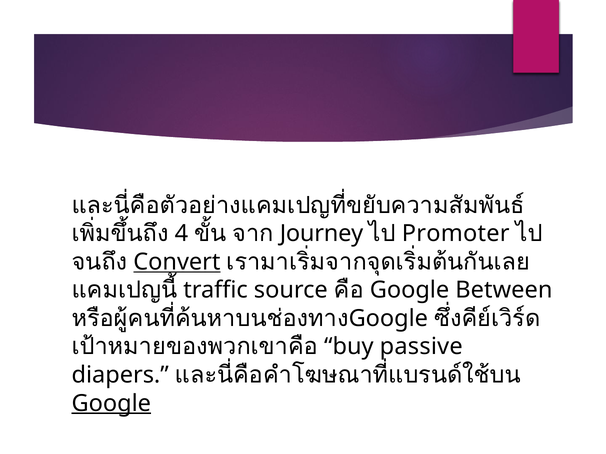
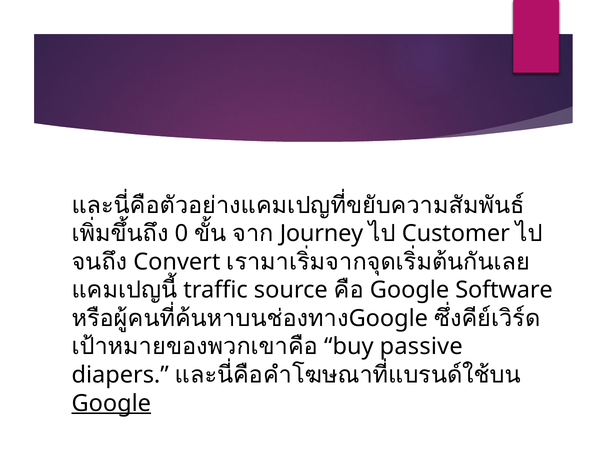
4: 4 -> 0 (181, 234)
Promoter: Promoter -> Customer (456, 234)
Convert underline: present -> none (177, 262)
Between: Between -> Software (504, 290)
